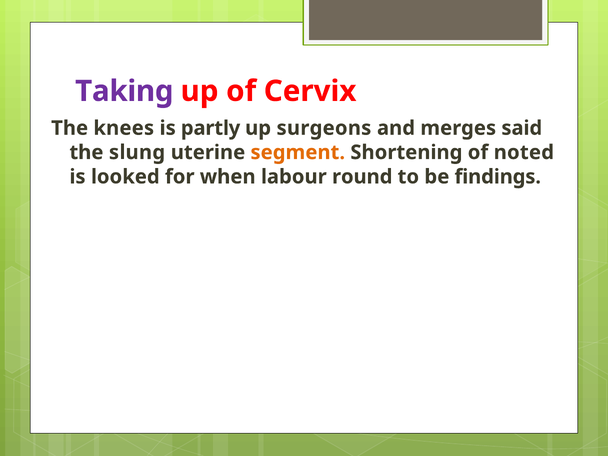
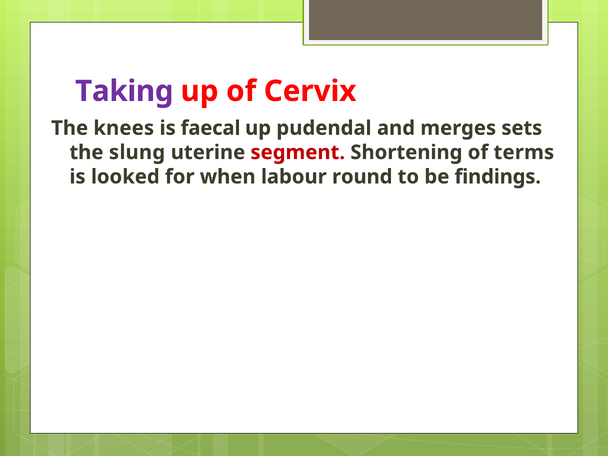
partly: partly -> faecal (211, 128)
surgeons: surgeons -> pudendal (324, 128)
said: said -> sets (522, 128)
segment colour: orange -> red (298, 152)
noted: noted -> terms (524, 152)
